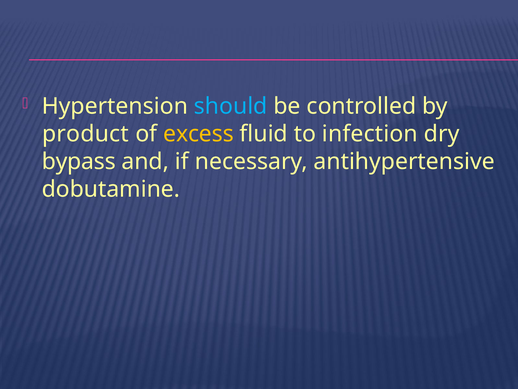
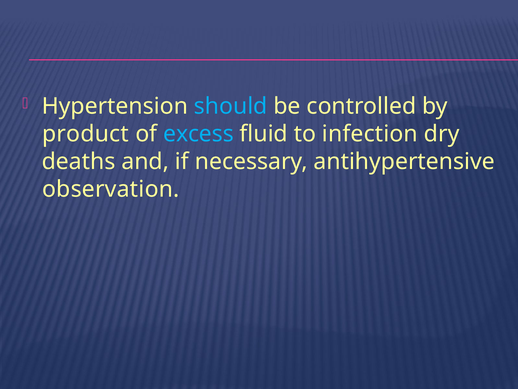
excess colour: yellow -> light blue (198, 134)
bypass: bypass -> deaths (79, 161)
dobutamine: dobutamine -> observation (111, 189)
